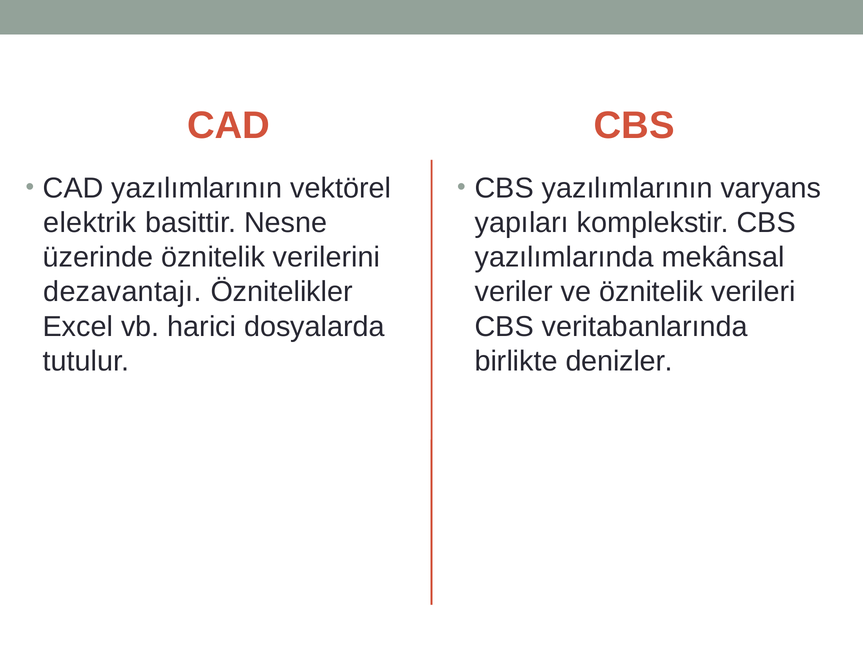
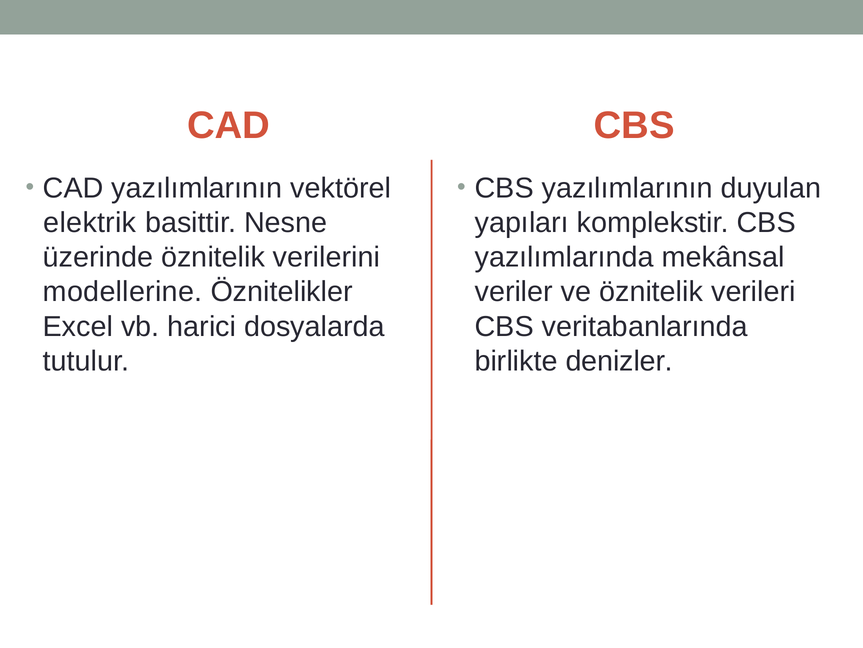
varyans: varyans -> duyulan (771, 188)
dezavantajı: dezavantajı -> modellerine (123, 292)
